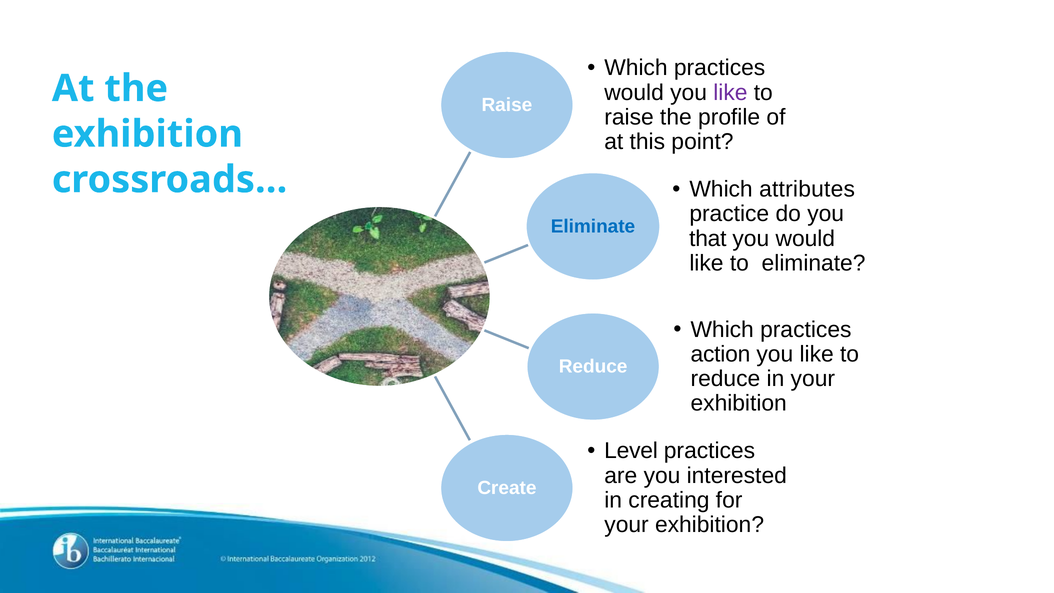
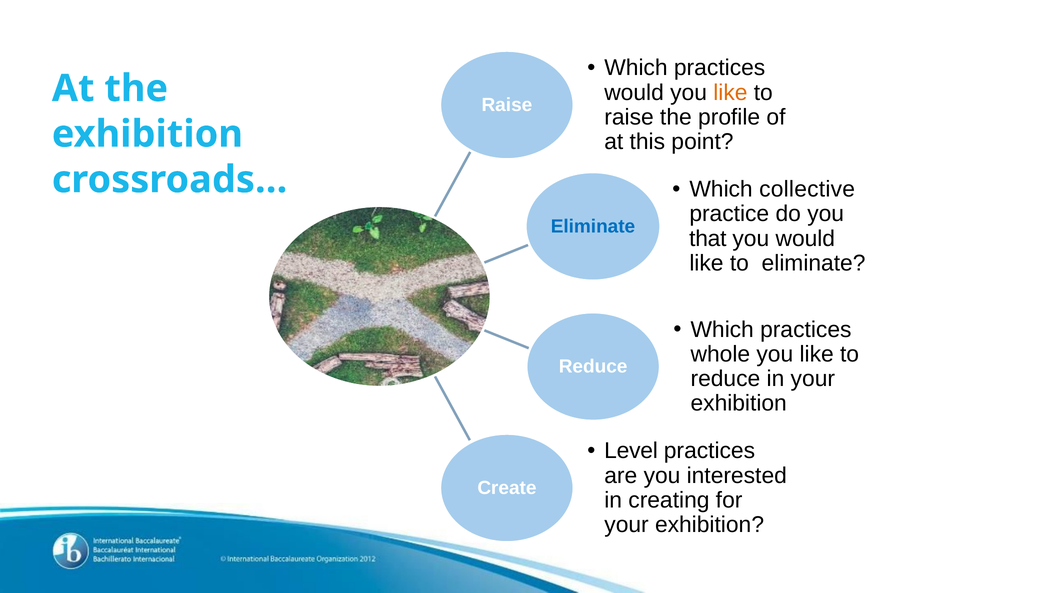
like colour: purple -> orange (730, 92)
attributes: attributes -> collective (807, 189)
action: action -> whole (720, 354)
